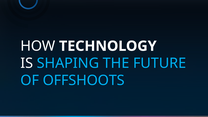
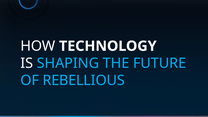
OFFSHOOTS: OFFSHOOTS -> REBELLIOUS (84, 80)
